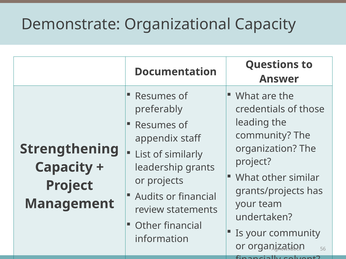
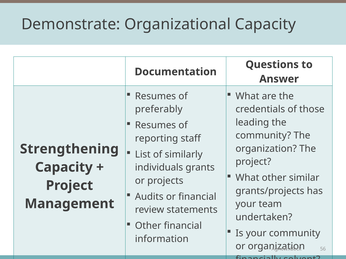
appendix: appendix -> reporting (157, 139)
leadership: leadership -> individuals (159, 168)
